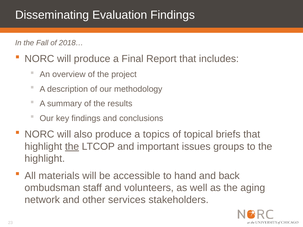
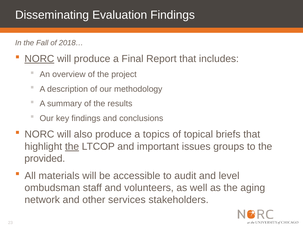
NORC underline: none -> present (39, 59)
highlight: highlight -> provided (45, 159)
hand: hand -> audit (185, 176)
back: back -> level (229, 176)
